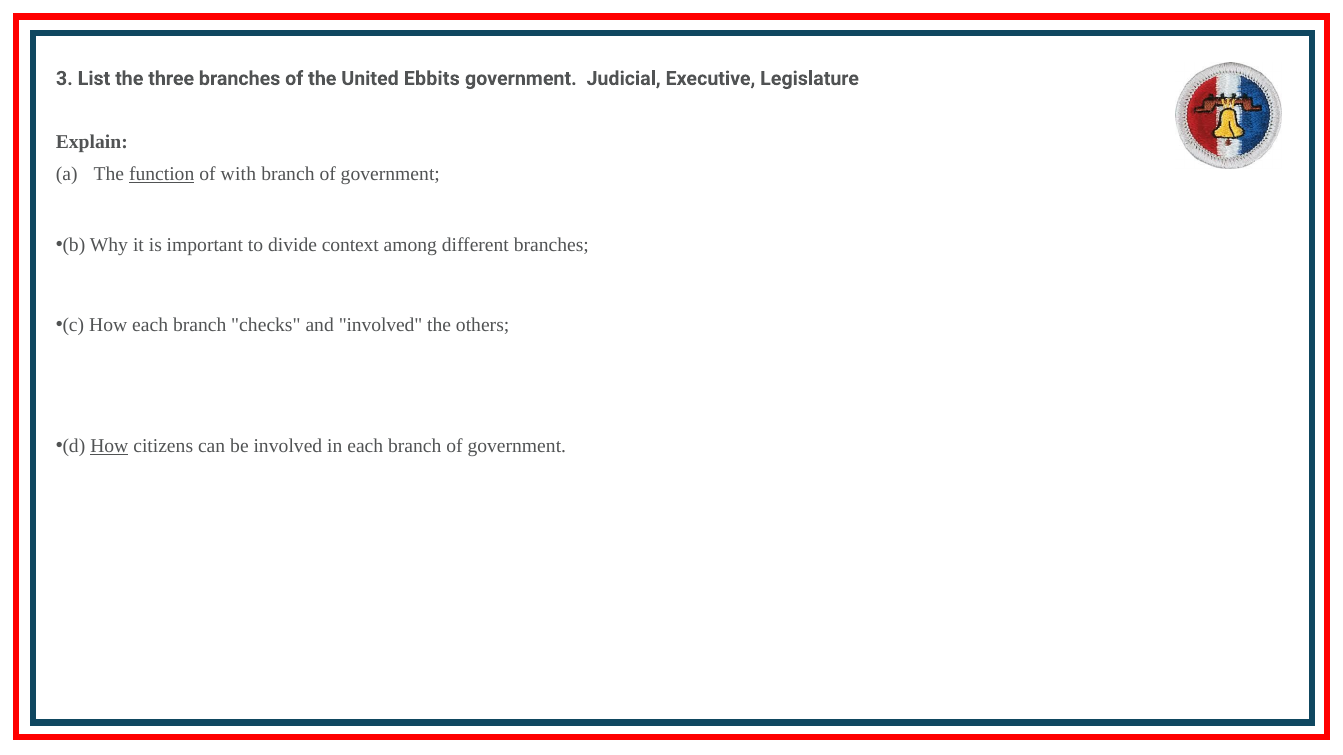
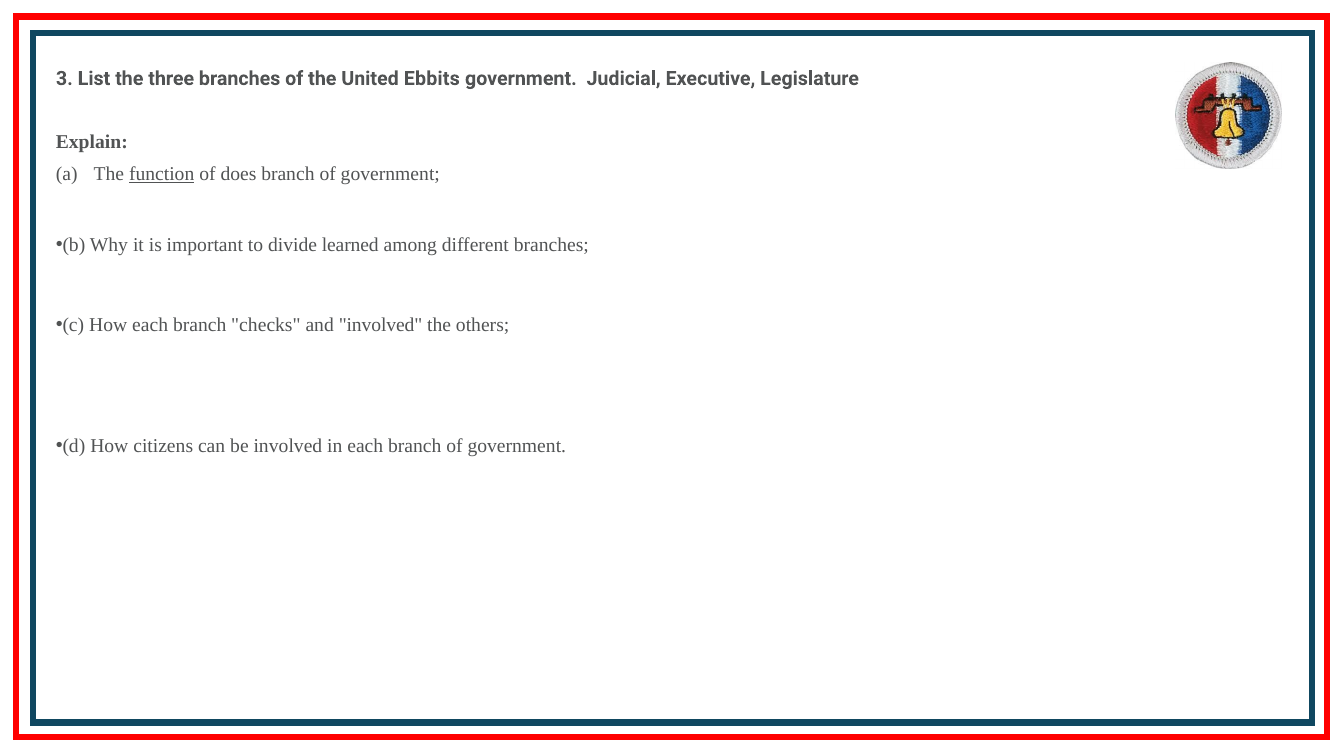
with: with -> does (238, 174)
context: context -> learned (350, 245)
How underline: present -> none (109, 446)
